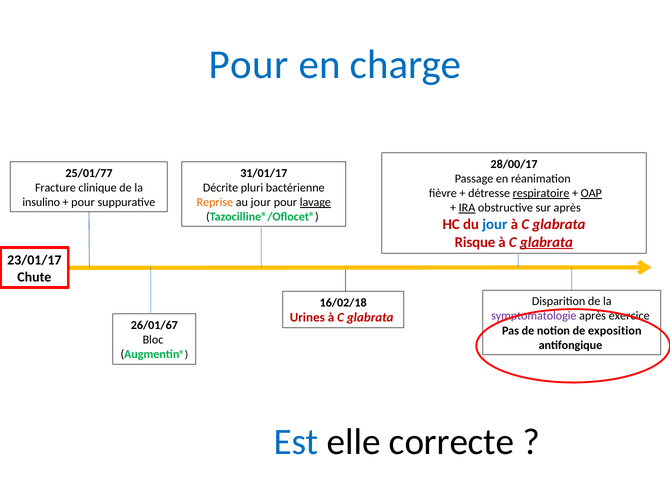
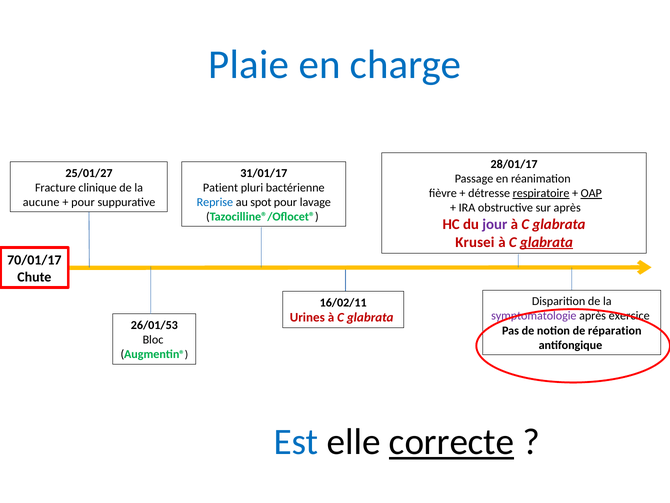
Pour: Pour -> Plaie (249, 65)
28/00/17: 28/00/17 -> 28/01/17 (514, 164)
25/01/77: 25/01/77 -> 25/01/27 (89, 173)
Décrite: Décrite -> Patient (221, 187)
insulino: insulino -> aucune (41, 202)
Reprise colour: orange -> blue (215, 202)
au jour: jour -> spot (261, 202)
lavage underline: present -> none (315, 202)
IRA underline: present -> none (467, 208)
jour colour: blue -> purple (495, 224)
Risque: Risque -> Krusei (475, 242)
23/01/17: 23/01/17 -> 70/01/17 (34, 260)
16/02/18: 16/02/18 -> 16/02/11 (343, 302)
26/01/67: 26/01/67 -> 26/01/53 (154, 325)
exposition: exposition -> réparation (615, 330)
correcte underline: none -> present (452, 442)
